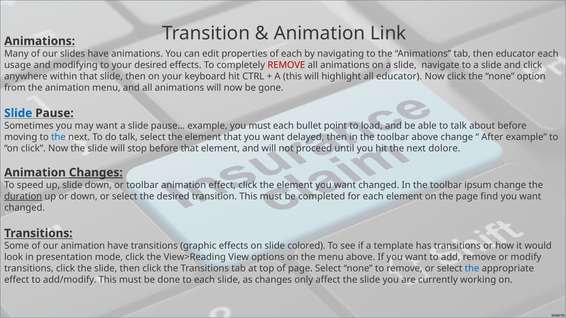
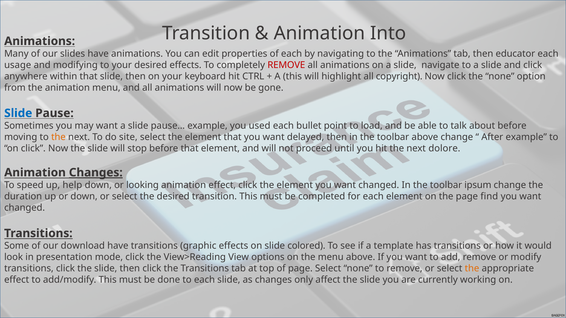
Link: Link -> Into (388, 33)
all educator: educator -> copyright (399, 76)
you must: must -> used (260, 126)
the colour: blue -> orange (58, 137)
do talk: talk -> site (128, 137)
up slide: slide -> help (72, 185)
or toolbar: toolbar -> looking (142, 185)
duration underline: present -> none (23, 197)
our animation: animation -> download (83, 246)
the colour: blue -> orange (472, 269)
